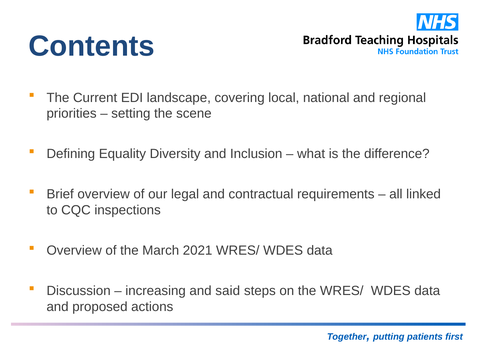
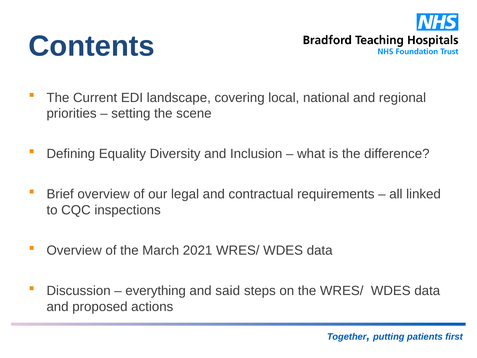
increasing: increasing -> everything (156, 291)
